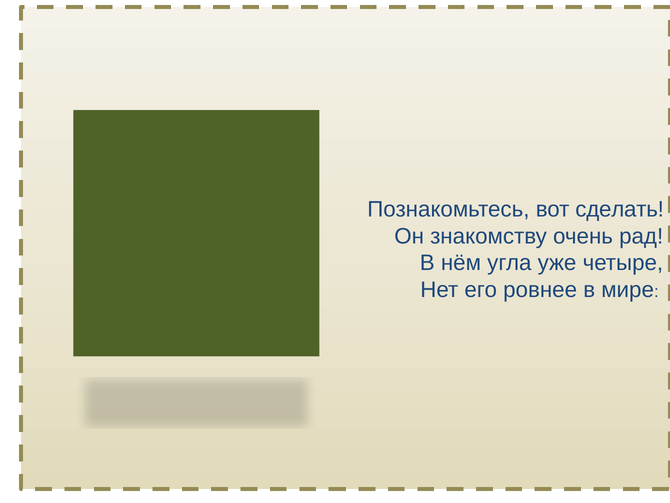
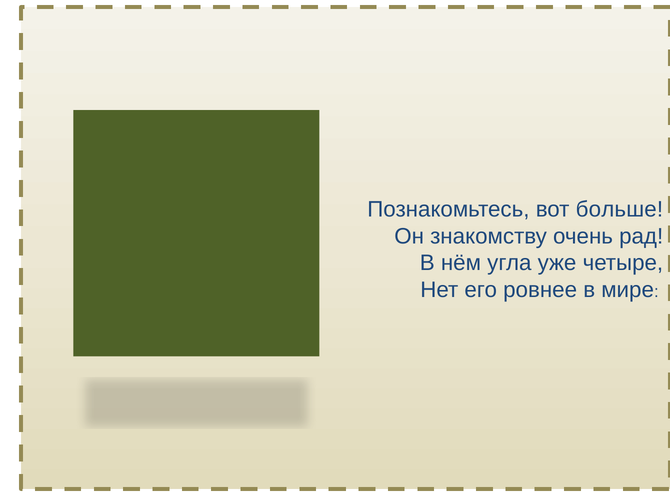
сделать: сделать -> больше (619, 209)
